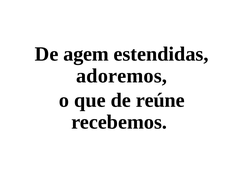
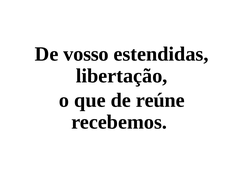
agem: agem -> vosso (86, 54)
adoremos: adoremos -> libertação (122, 76)
